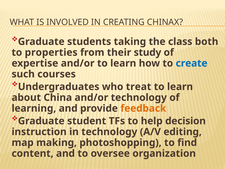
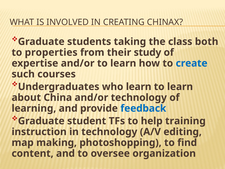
who treat: treat -> learn (139, 87)
feedback colour: orange -> blue (143, 108)
decision: decision -> training (185, 121)
